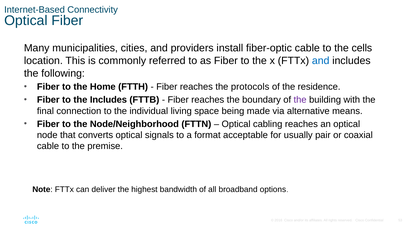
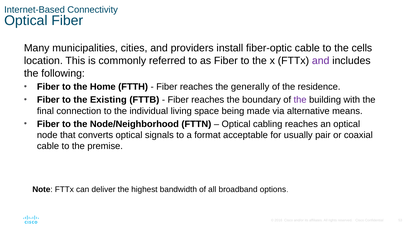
and colour: blue -> purple (321, 61)
protocols: protocols -> generally (250, 87)
the Includes: Includes -> Existing (108, 100)
